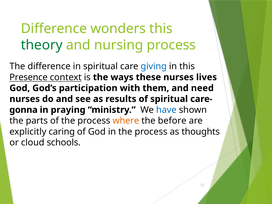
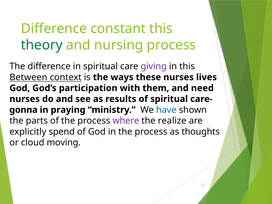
wonders: wonders -> constant (118, 29)
giving colour: blue -> purple (154, 66)
Presence: Presence -> Between (28, 77)
where colour: orange -> purple (126, 121)
before: before -> realize (172, 121)
caring: caring -> spend (62, 132)
schools: schools -> moving (64, 142)
